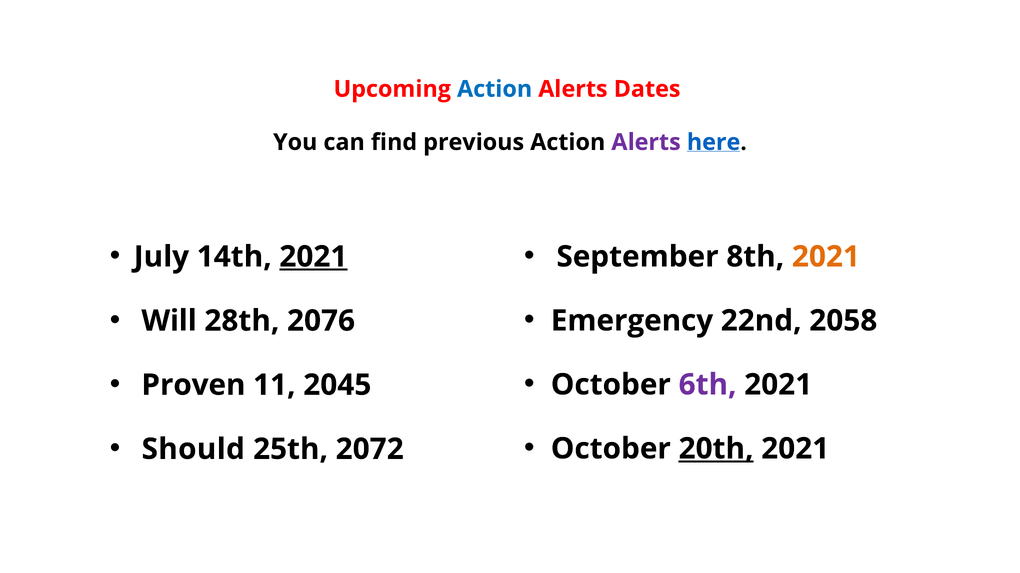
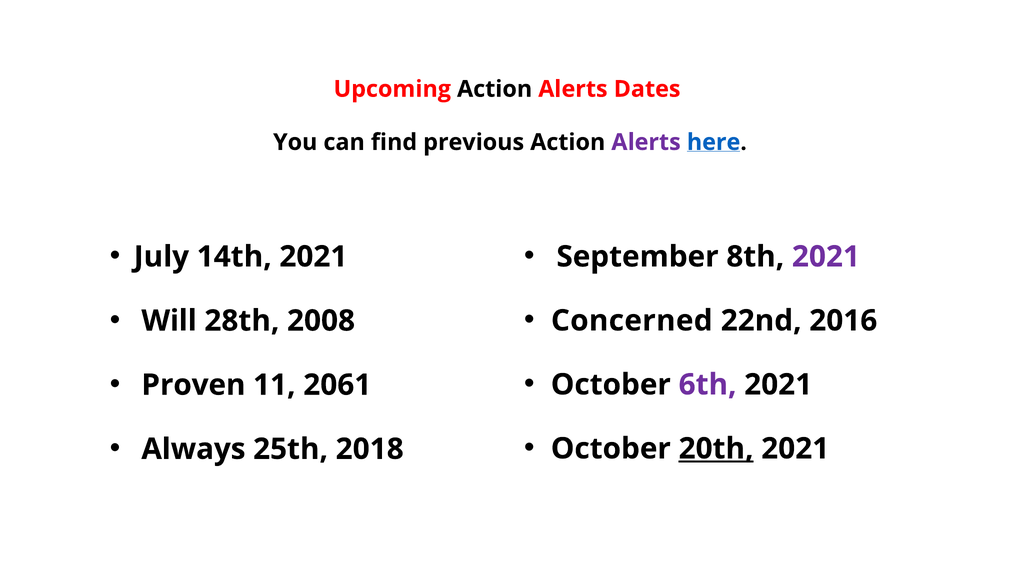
Action colour: blue -> black (495, 89)
2021 underline: present -> none (313, 257)
2021 colour: orange -> purple (826, 257)
Emergency: Emergency -> Concerned (632, 321)
2058: 2058 -> 2016 (843, 321)
2076: 2076 -> 2008 (321, 321)
2045: 2045 -> 2061 (337, 385)
Should: Should -> Always (193, 450)
2072: 2072 -> 2018 (370, 450)
